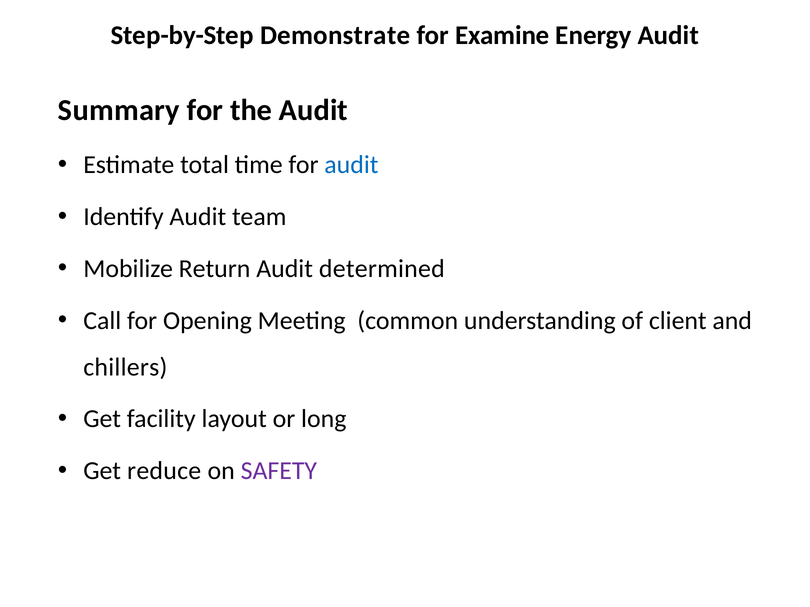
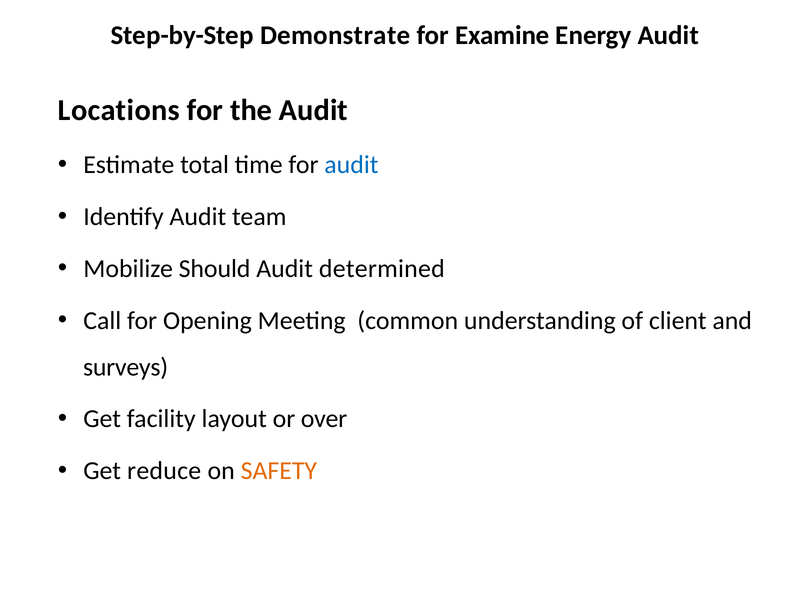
Summary: Summary -> Locations (119, 110)
Return: Return -> Should (215, 269)
chillers: chillers -> surveys (126, 367)
long: long -> over (324, 419)
SAFETY colour: purple -> orange (279, 471)
